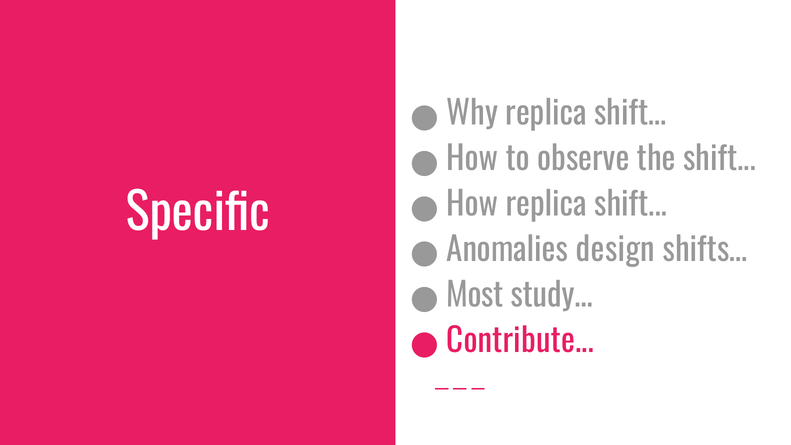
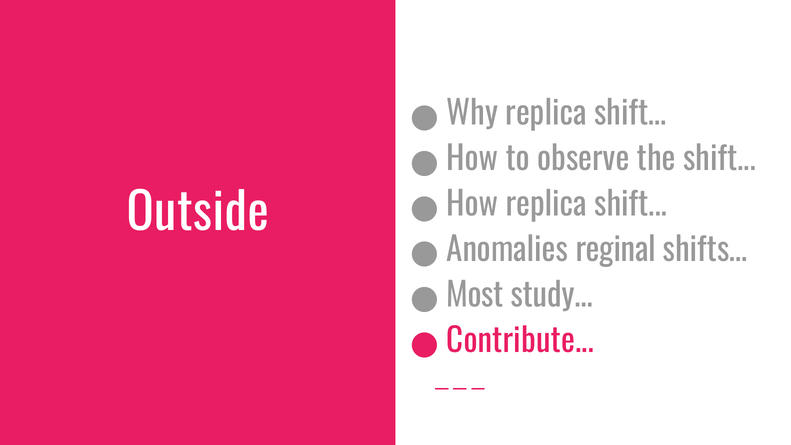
Speciﬁc: Speciﬁc -> Outside (198, 213)
design: design -> reginal (616, 250)
